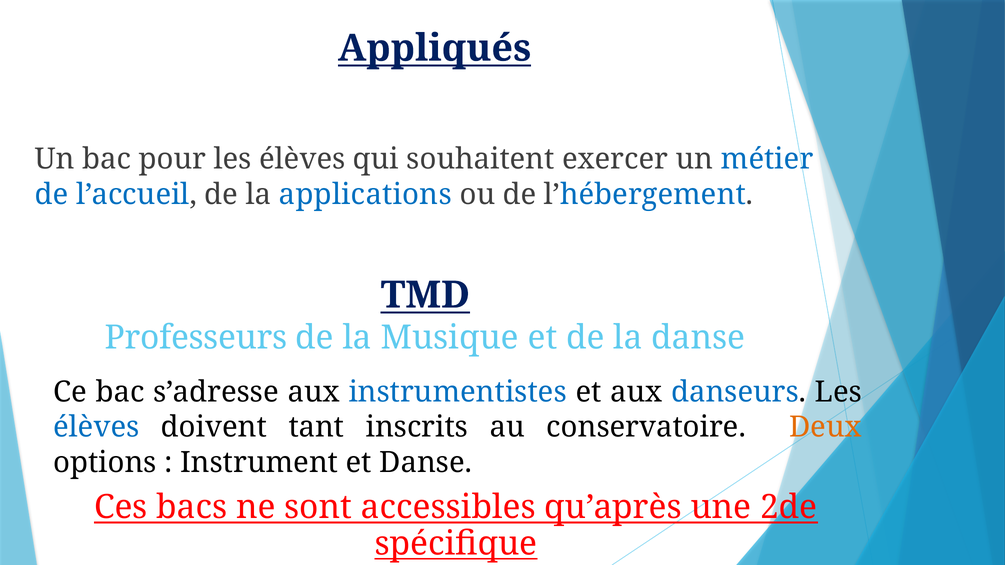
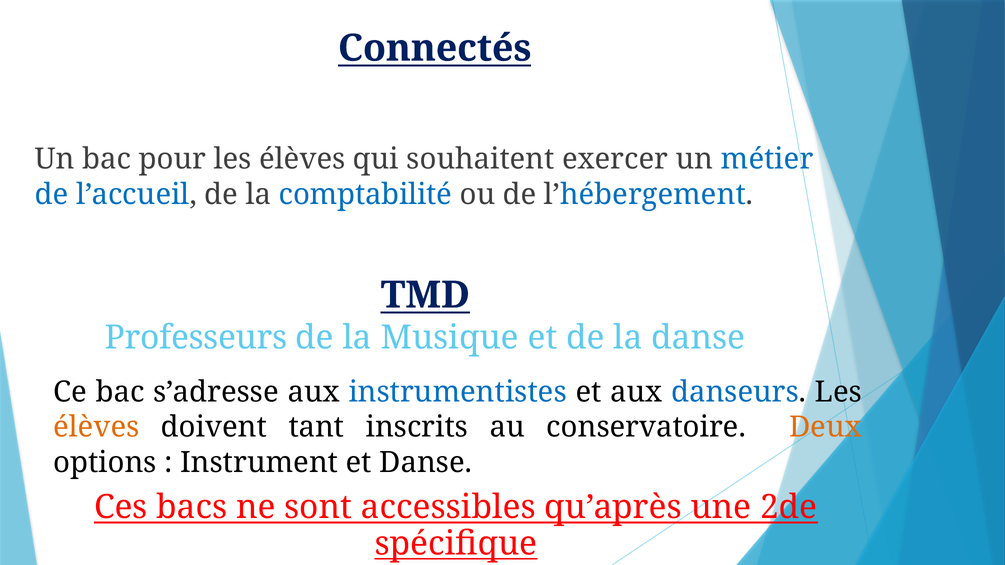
Appliqués: Appliqués -> Connectés (435, 48)
applications: applications -> comptabilité (366, 194)
élèves colour: blue -> orange (96, 427)
